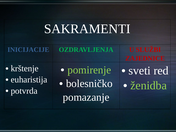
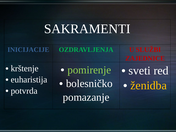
ženidba colour: light green -> yellow (149, 86)
